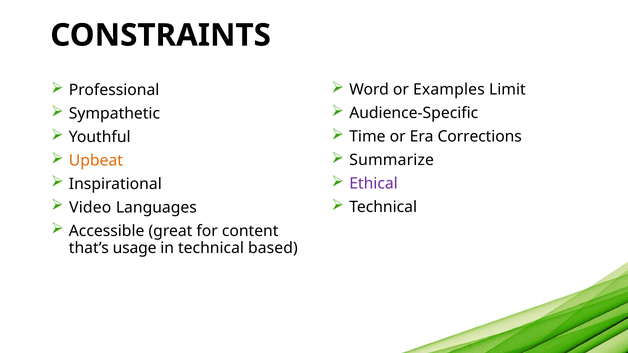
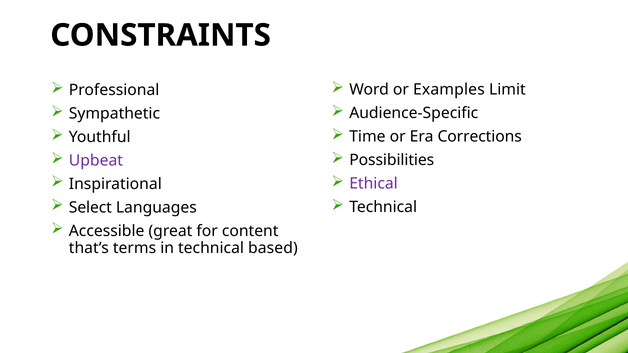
Summarize: Summarize -> Possibilities (392, 160)
Upbeat colour: orange -> purple (96, 161)
Video: Video -> Select (90, 208)
usage: usage -> terms (135, 248)
